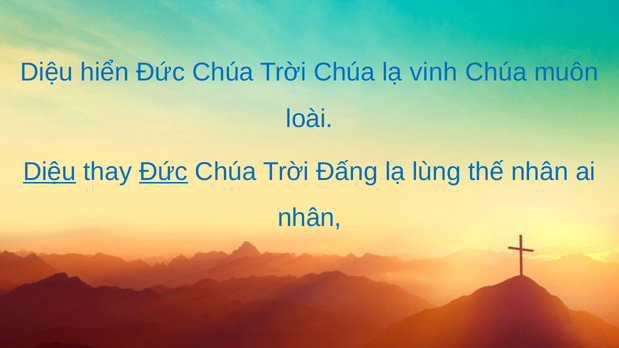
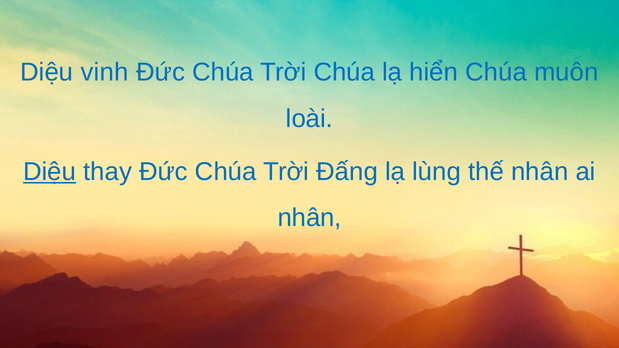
hiển: hiển -> vinh (105, 72)
vinh: vinh -> hiển (434, 72)
Đức underline: present -> none (163, 172)
